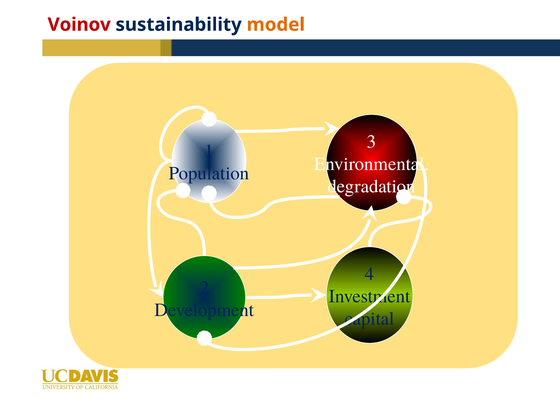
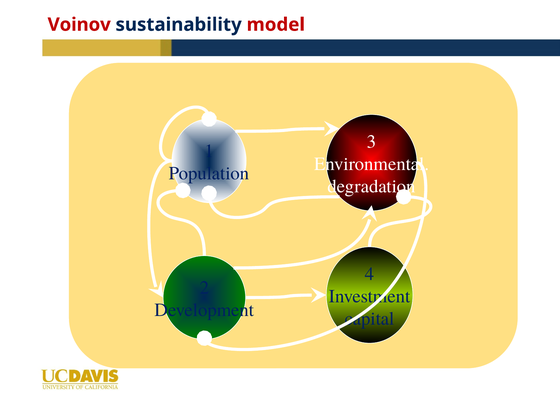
model colour: orange -> red (276, 25)
